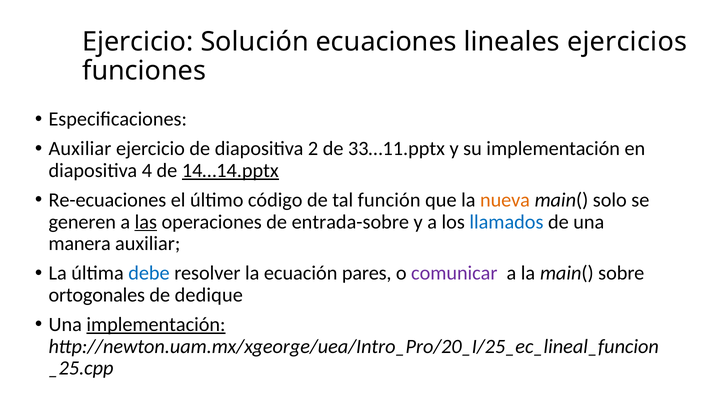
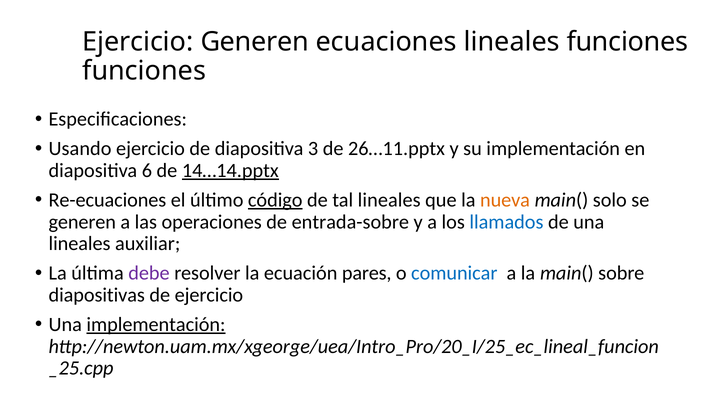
Ejercicio Solución: Solución -> Generen (255, 42)
lineales ejercicios: ejercicios -> funciones (627, 42)
Auxiliar: Auxiliar -> Usando (80, 149)
2: 2 -> 3 (313, 149)
33…11.pptx: 33…11.pptx -> 26…11.pptx (397, 149)
4: 4 -> 6 (147, 171)
código underline: none -> present (275, 200)
tal función: función -> lineales (389, 200)
las underline: present -> none (146, 222)
manera: manera -> lineales (80, 244)
debe colour: blue -> purple (149, 273)
comunicar colour: purple -> blue (454, 273)
ortogonales: ortogonales -> diapositivas (97, 295)
de dedique: dedique -> ejercicio (209, 295)
